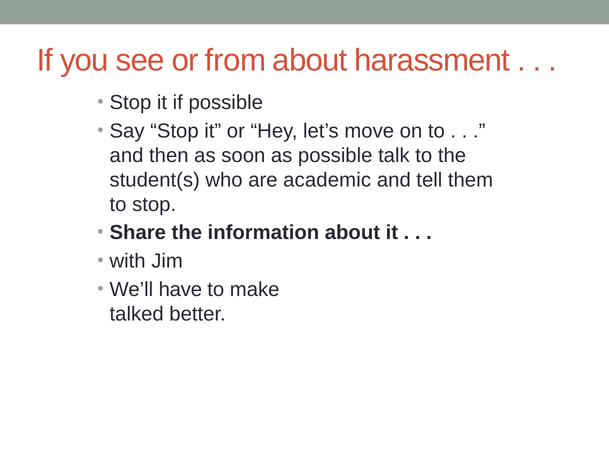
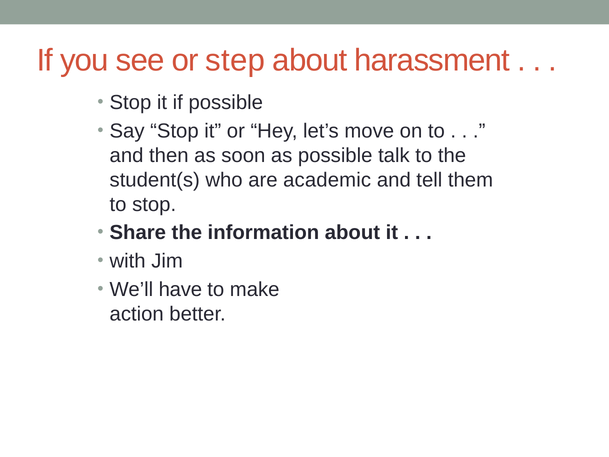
from: from -> step (235, 61)
talked: talked -> action (137, 314)
